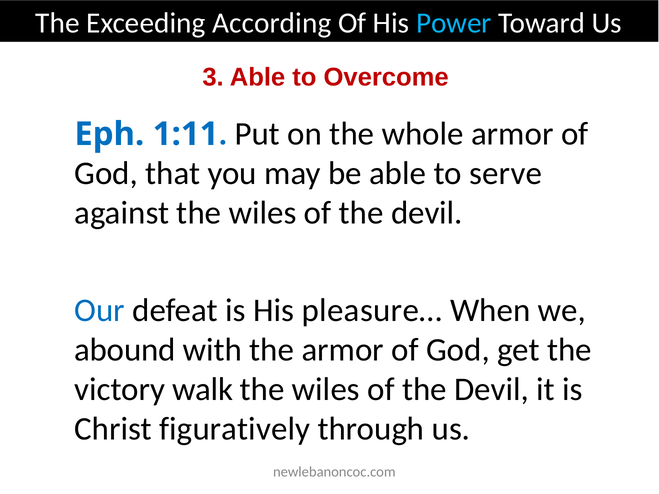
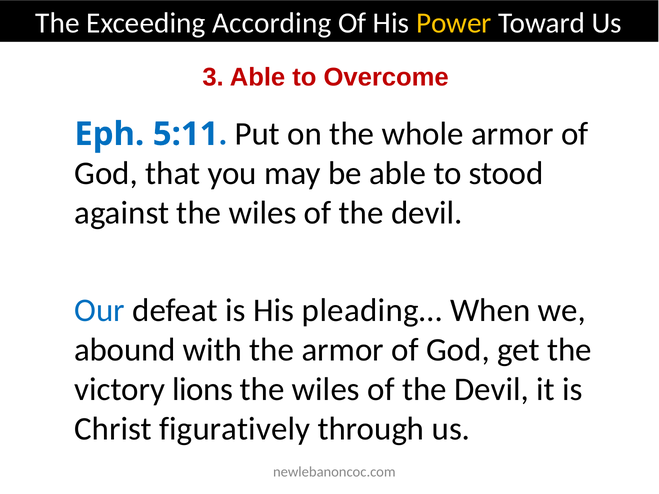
Power colour: light blue -> yellow (454, 23)
1:11: 1:11 -> 5:11 (186, 134)
serve: serve -> stood (506, 174)
pleasure…: pleasure… -> pleading… (372, 311)
walk: walk -> lions (203, 390)
